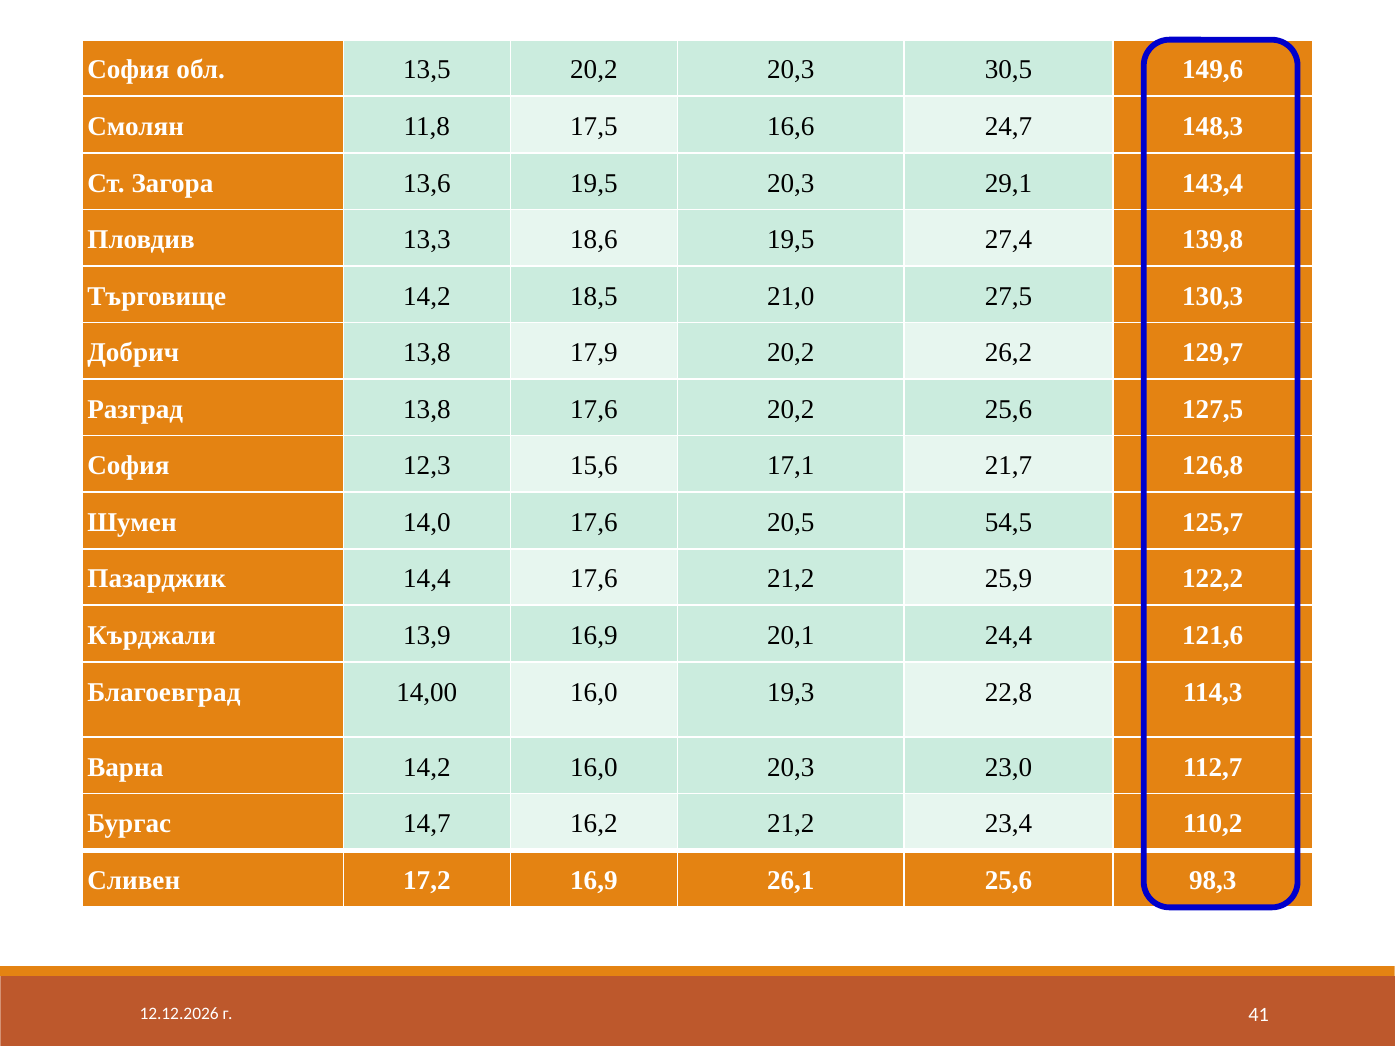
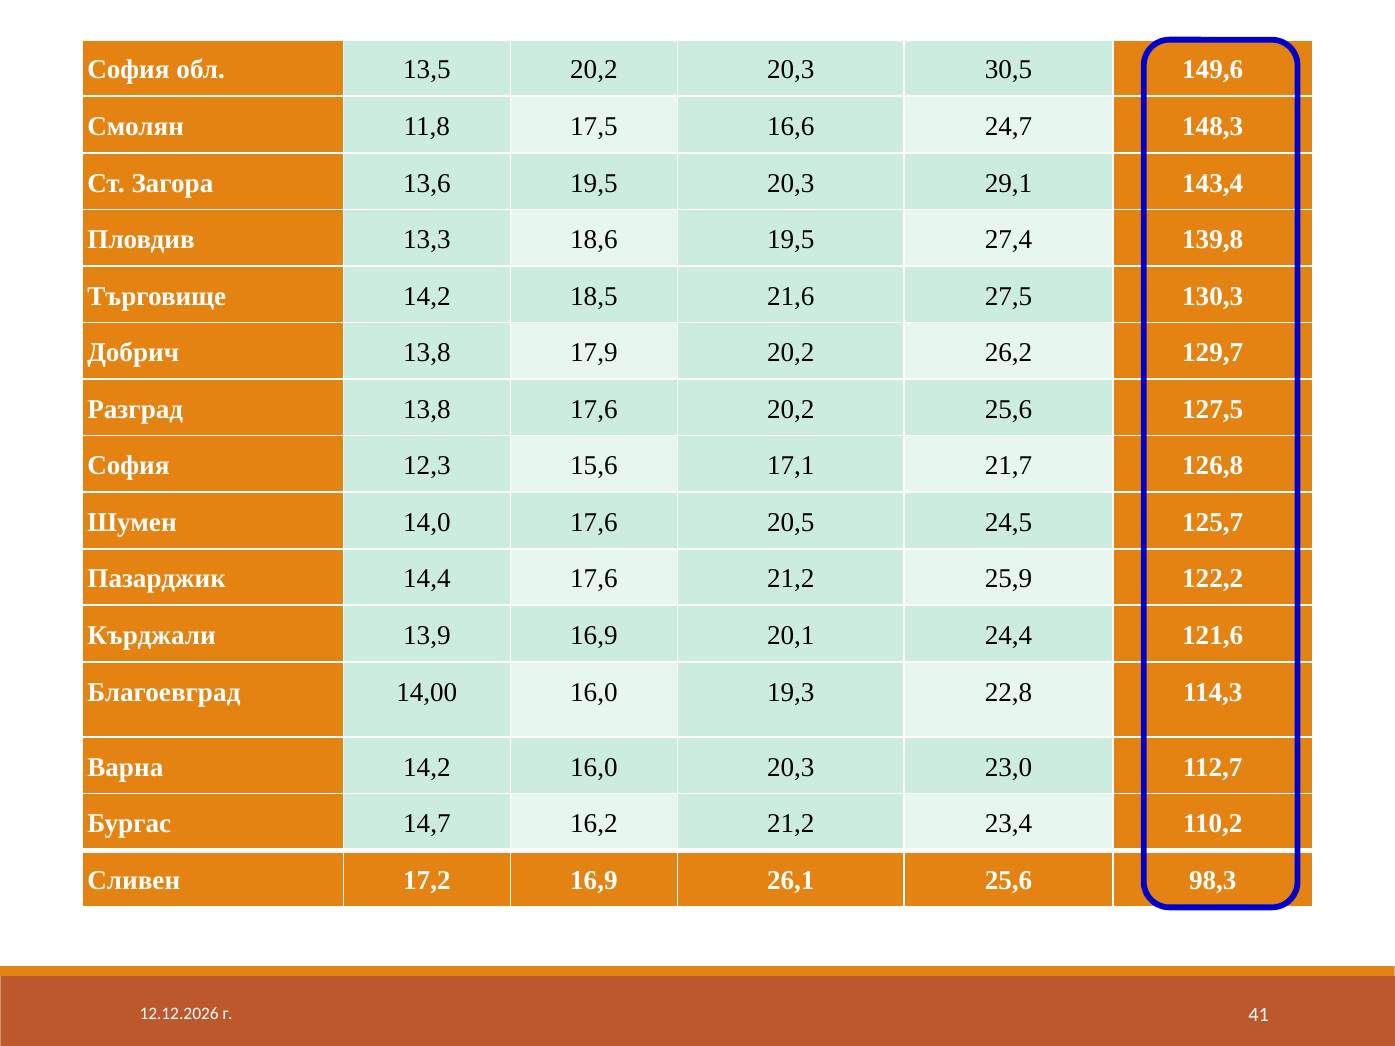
21,0: 21,0 -> 21,6 (791, 296)
54,5: 54,5 -> 24,5 (1009, 523)
